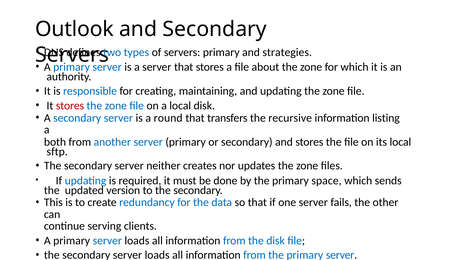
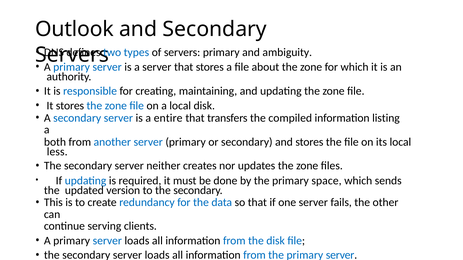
strategies: strategies -> ambiguity (287, 52)
stores colour: red -> black (70, 106)
round: round -> entire (168, 118)
recursive: recursive -> compiled (290, 118)
sftp: sftp -> less (57, 152)
